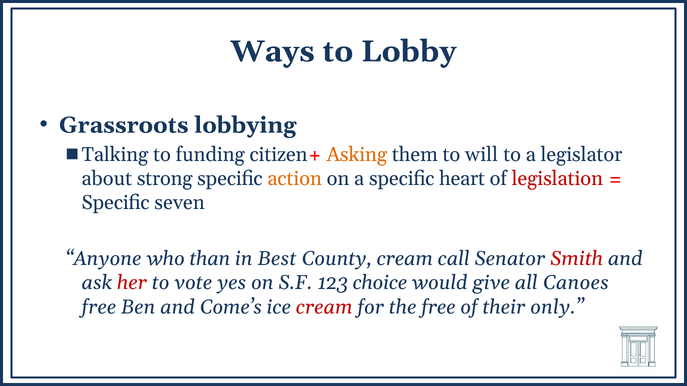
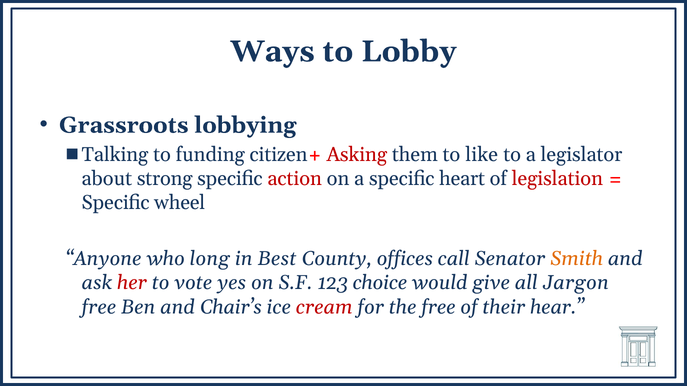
Asking colour: orange -> red (357, 155)
will: will -> like (482, 155)
action colour: orange -> red (295, 179)
seven: seven -> wheel (180, 203)
than: than -> long (210, 259)
County cream: cream -> offices (405, 259)
Smith colour: red -> orange (577, 259)
Canoes: Canoes -> Jargon (576, 283)
Come’s: Come’s -> Chair’s (231, 307)
only: only -> hear (557, 307)
